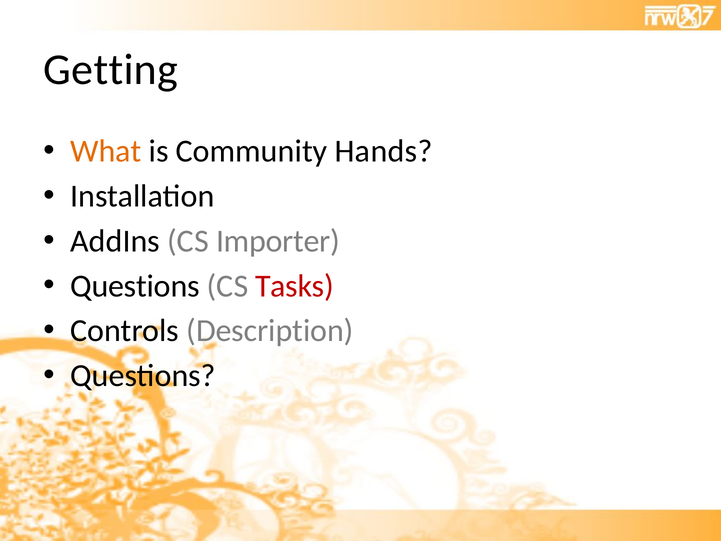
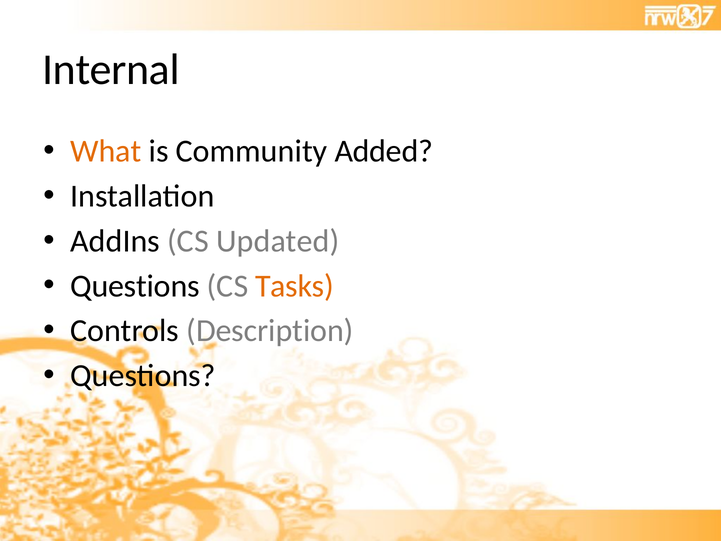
Getting: Getting -> Internal (111, 70)
Hands: Hands -> Added (384, 151)
Importer: Importer -> Updated (278, 241)
Tasks colour: red -> orange (294, 286)
